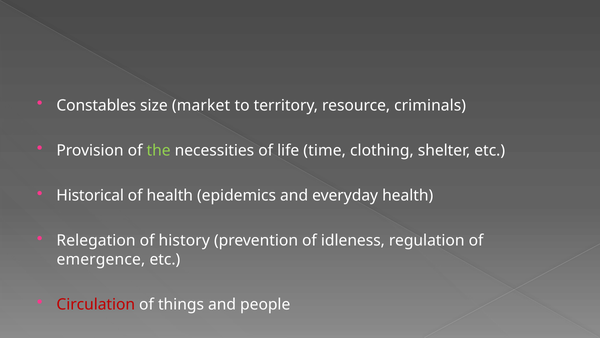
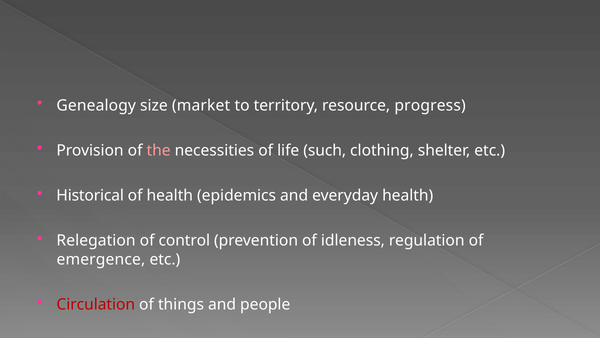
Constables: Constables -> Genealogy (96, 105)
criminals: criminals -> progress (430, 105)
the colour: light green -> pink (159, 150)
time: time -> such (325, 150)
history: history -> control (184, 240)
